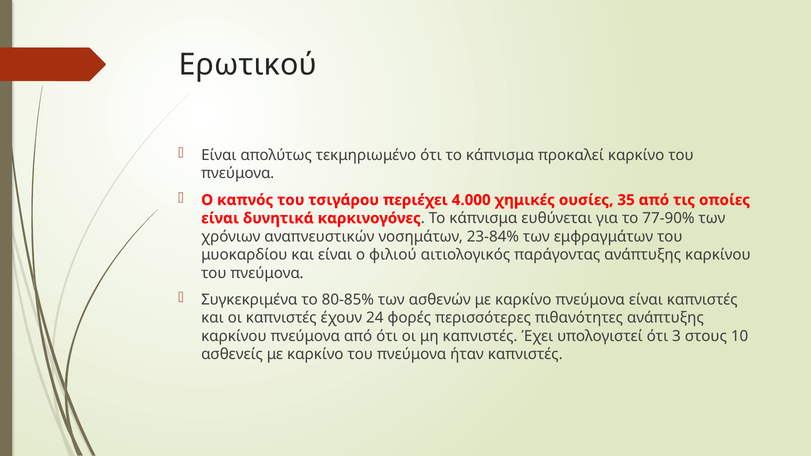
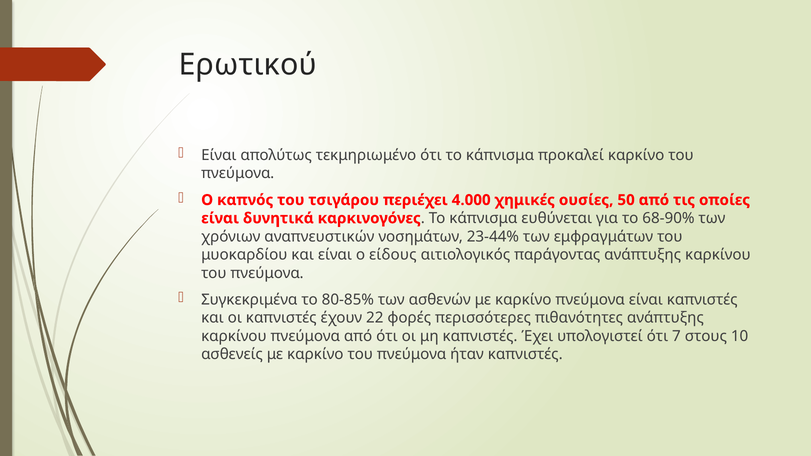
35: 35 -> 50 (626, 200)
77-90%: 77-90% -> 68-90% (668, 218)
23-84%: 23-84% -> 23-44% (493, 237)
φιλιού: φιλιού -> είδους (393, 255)
24: 24 -> 22 (375, 318)
3: 3 -> 7 (676, 336)
